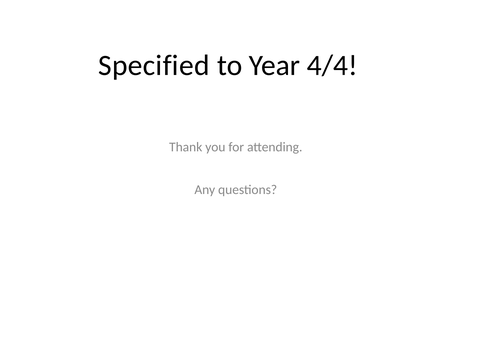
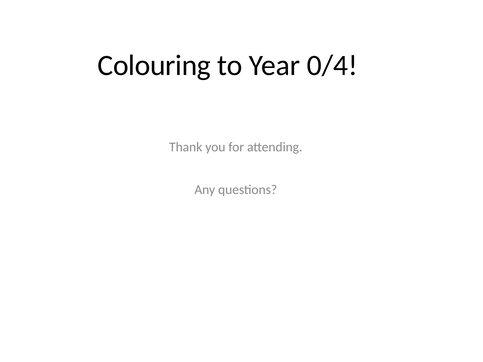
Specified: Specified -> Colouring (154, 65)
4/4: 4/4 -> 0/4 (332, 65)
